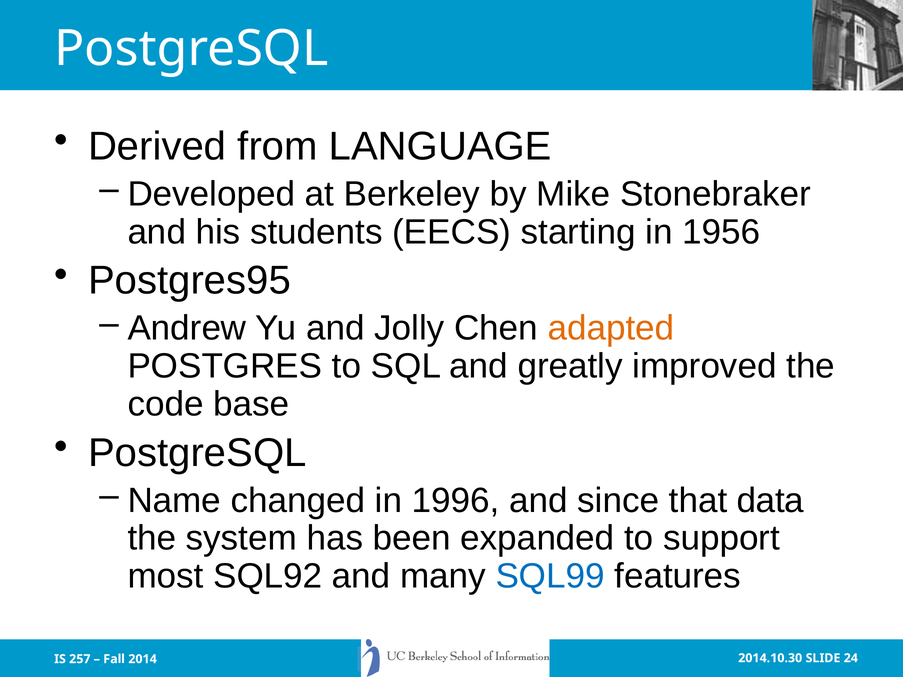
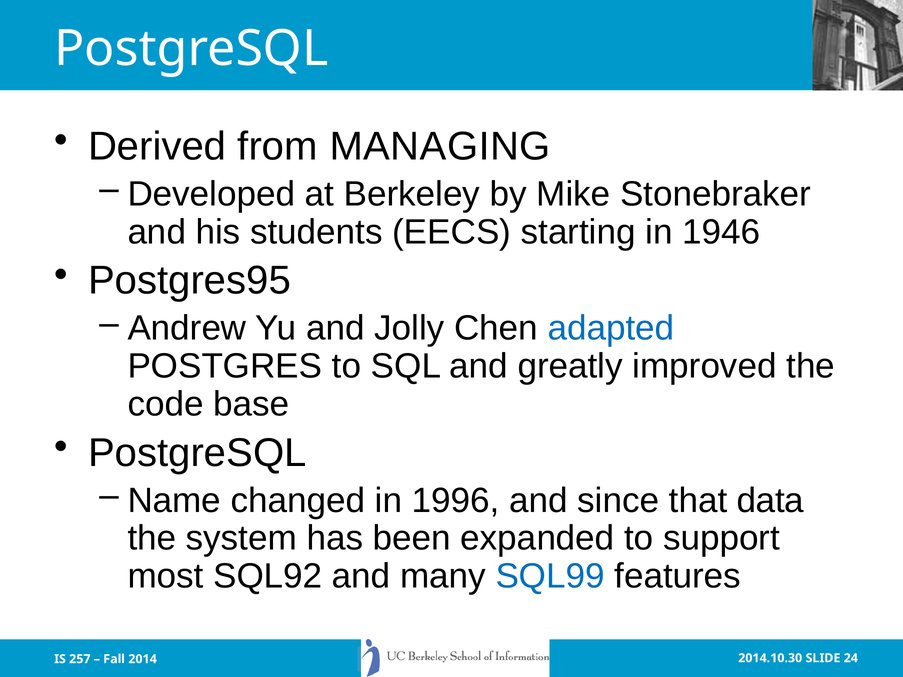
LANGUAGE: LANGUAGE -> MANAGING (440, 146)
1956: 1956 -> 1946 (721, 232)
adapted colour: orange -> blue (611, 328)
